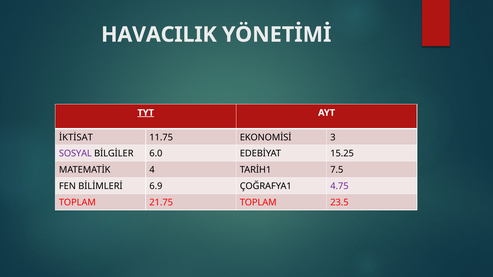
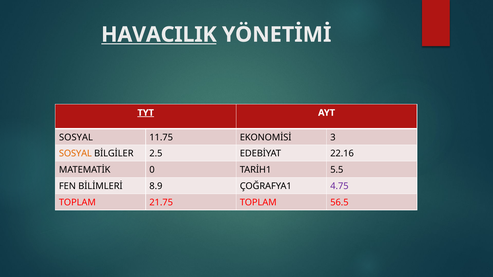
HAVACILIK underline: none -> present (159, 35)
İKTİSAT: İKTİSAT -> SOSYAL (76, 137)
SOSYAL colour: purple -> orange (75, 154)
6.0: 6.0 -> 2.5 (156, 154)
15.25: 15.25 -> 22.16 (342, 154)
4: 4 -> 0 (152, 170)
7.5: 7.5 -> 5.5 (337, 170)
6.9: 6.9 -> 8.9 (156, 186)
23.5: 23.5 -> 56.5 (339, 203)
